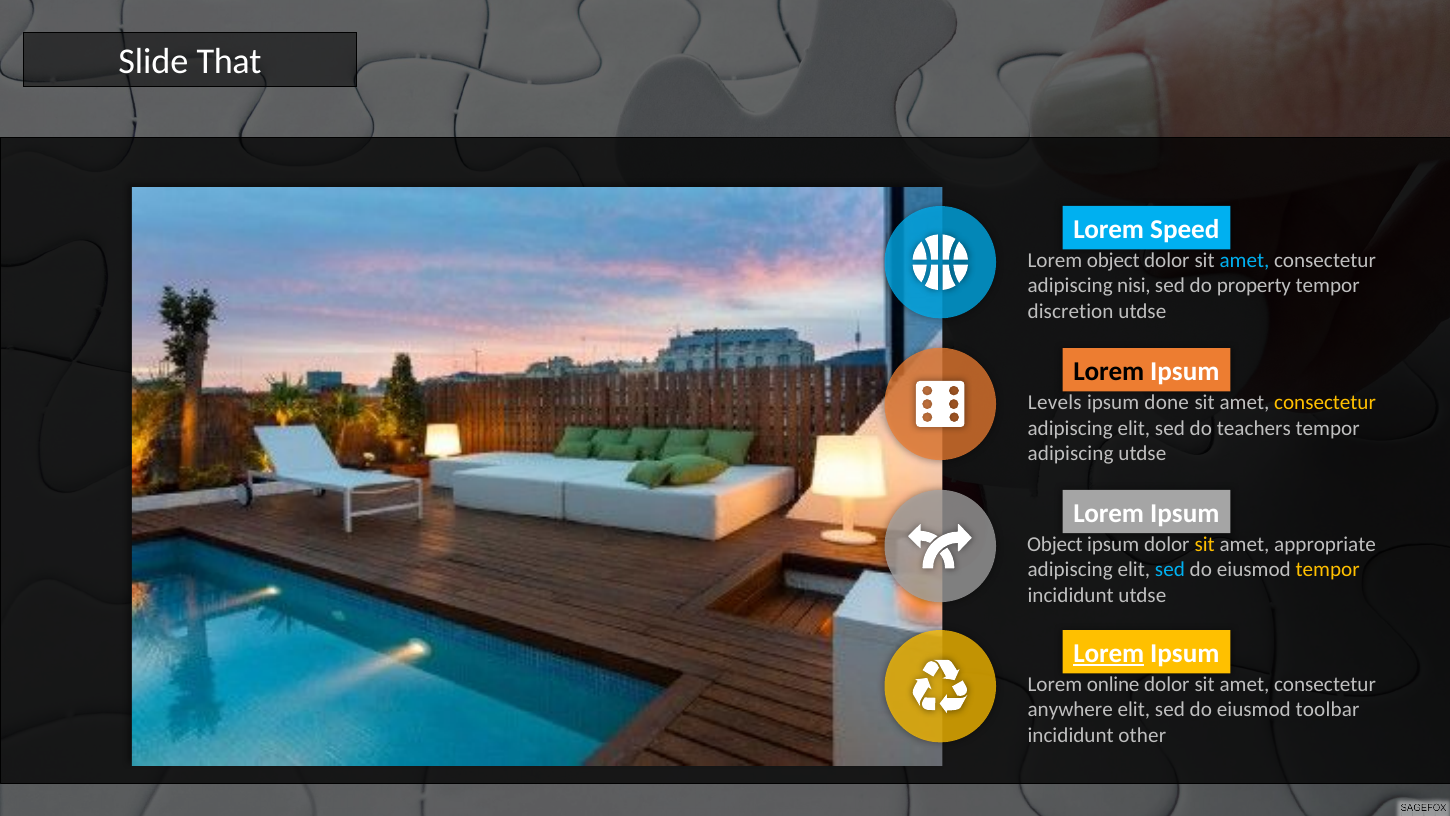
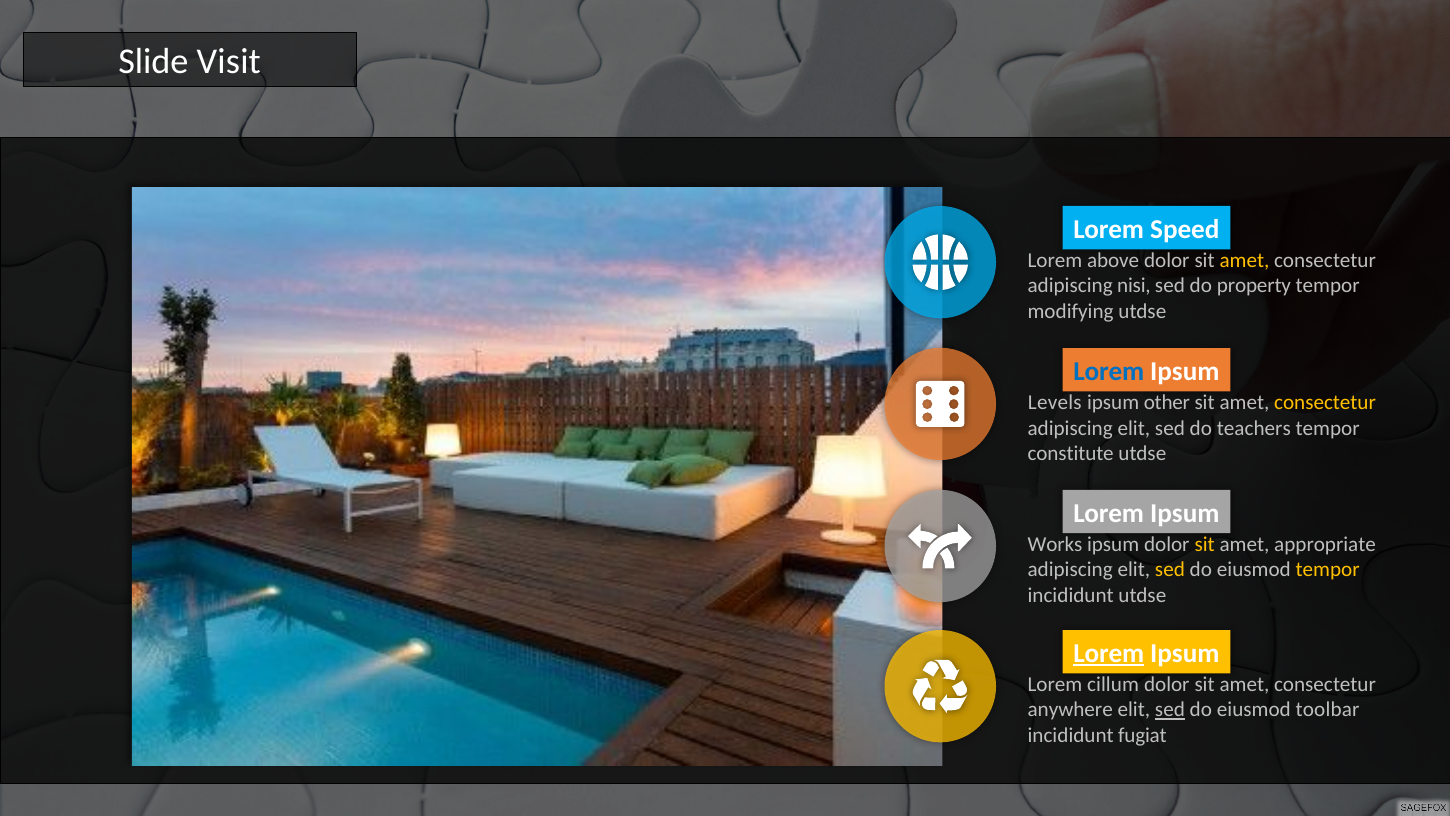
That: That -> Visit (229, 62)
Lorem object: object -> above (1113, 260)
amet colour: light blue -> yellow (1244, 260)
discretion: discretion -> modifying (1071, 311)
Lorem colour: black -> blue (1109, 371)
done: done -> other (1167, 402)
adipiscing: adipiscing -> constitute (1071, 453)
Object: Object -> Works (1055, 544)
sed colour: light blue -> yellow (1170, 570)
online: online -> cillum (1113, 684)
sed underline: none -> present (1170, 710)
other: other -> fugiat (1142, 735)
